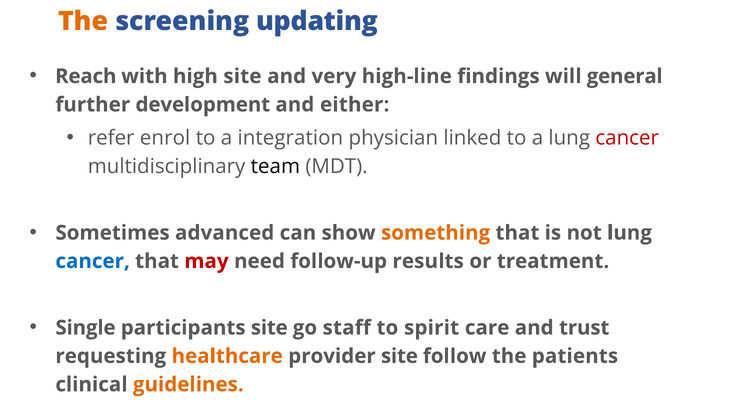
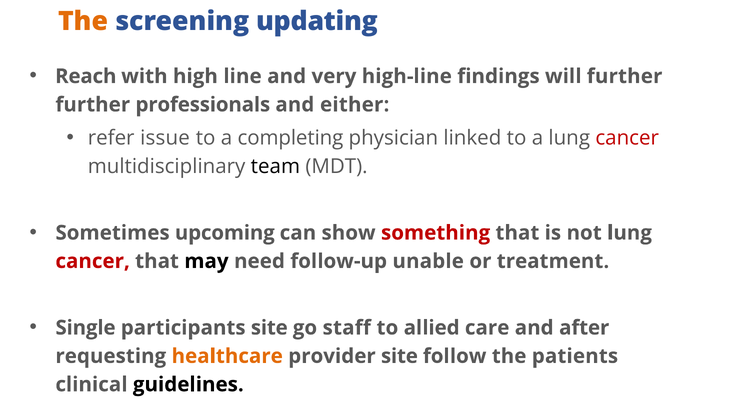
high site: site -> line (242, 76)
will general: general -> further (625, 76)
development: development -> professionals (203, 105)
enrol: enrol -> issue (165, 138)
integration: integration -> completing (290, 138)
advanced: advanced -> upcoming (225, 233)
something colour: orange -> red (436, 233)
cancer colour: blue -> red (93, 261)
may colour: red -> black (206, 261)
results: results -> unable (428, 261)
spirit: spirit -> allied (432, 328)
trust: trust -> after (584, 328)
guidelines colour: orange -> black (188, 384)
